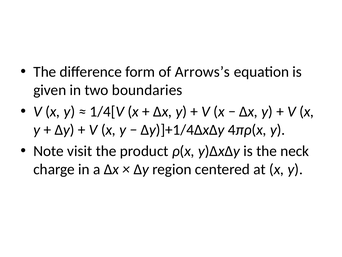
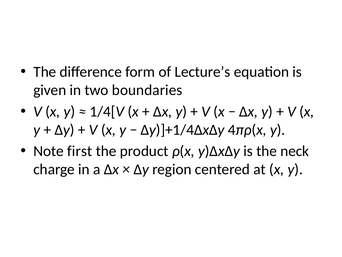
Arrows’s: Arrows’s -> Lecture’s (203, 72)
visit: visit -> first (80, 151)
